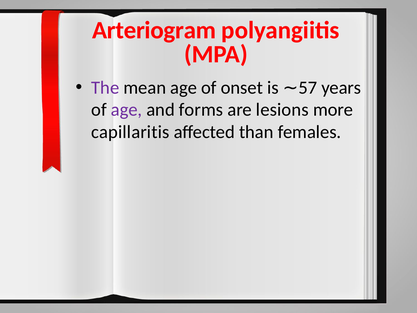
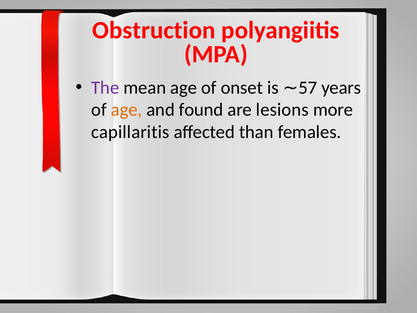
Arteriogram: Arteriogram -> Obstruction (154, 30)
age colour: purple -> orange (127, 110)
forms: forms -> found (201, 110)
